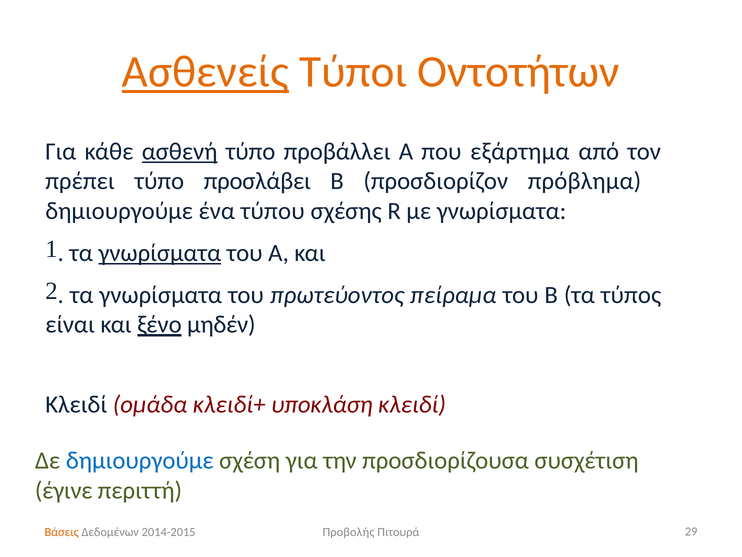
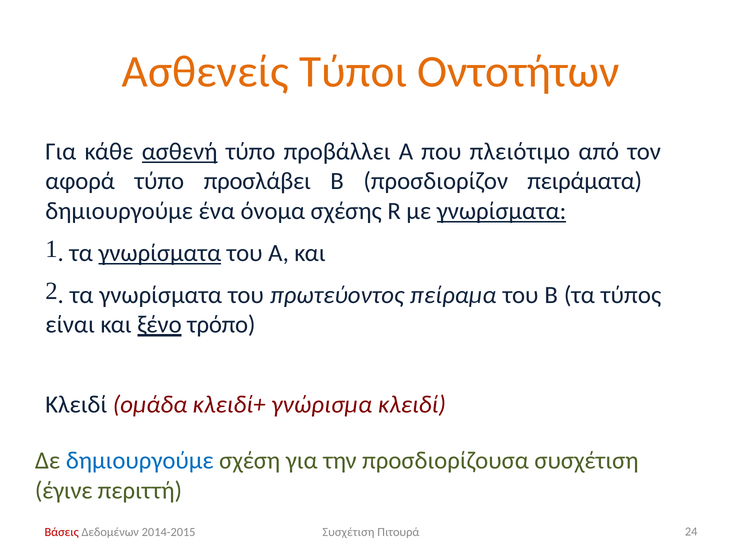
Ασθενείς underline: present -> none (205, 72)
εξάρτημα: εξάρτημα -> πλειότιμο (520, 151)
πρέπει: πρέπει -> αφορά (80, 181)
πρόβλημα: πρόβλημα -> πειράματα (585, 181)
τύπου: τύπου -> όνομα (273, 211)
γνωρίσματα underline: none -> present (502, 211)
μηδέν: μηδέν -> τρόπο (221, 324)
υποκλάση: υποκλάση -> γνώρισμα (322, 404)
Βάσεις colour: orange -> red (62, 531)
Προβολής: Προβολής -> Συσχέτιση (348, 531)
29: 29 -> 24 (691, 531)
